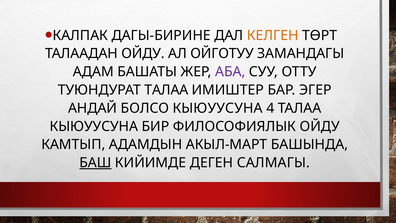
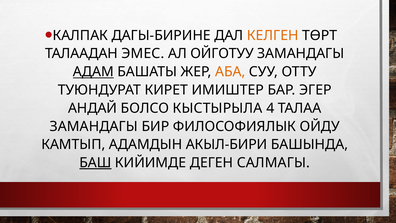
ТАЛААДАН ОЙДУ: ОЙДУ -> ЭМЕС (143, 54)
АДАМ underline: none -> present (93, 72)
АБА colour: purple -> orange (230, 72)
ТУЮНДУРАТ ТАЛАА: ТАЛАА -> КИРЕТ (166, 90)
БОЛСО КЫЮУУСУНА: КЫЮУУСУНА -> КЫСТЫРЫЛА (218, 108)
КЫЮУУСУНА: КЫЮУУСУНА -> ЗАМАНДАГЫ (94, 126)
АКЫЛ-МАРТ: АКЫЛ-МАРТ -> АКЫЛ-БИРИ (227, 144)
